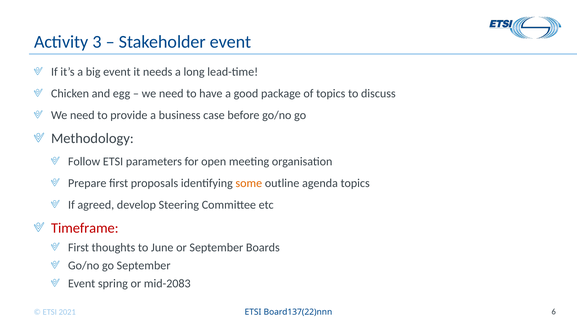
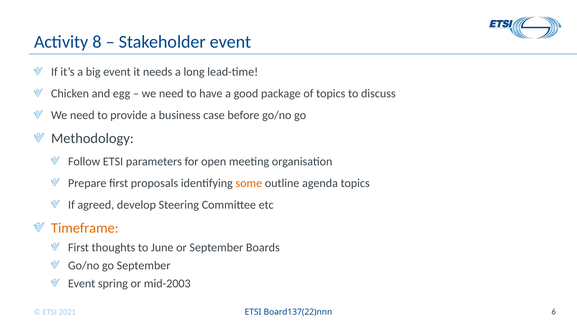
3: 3 -> 8 (97, 42)
Timeframe colour: red -> orange (85, 228)
mid-2083: mid-2083 -> mid-2003 (167, 283)
